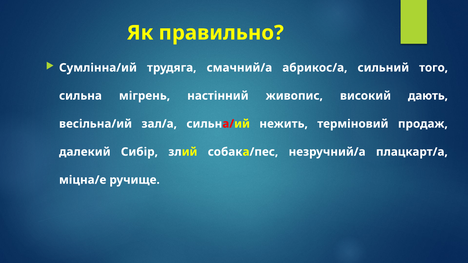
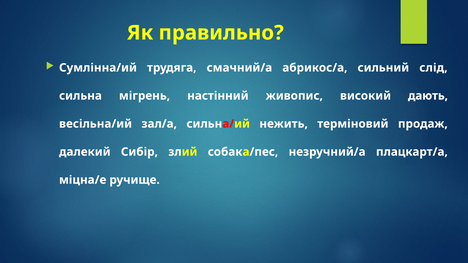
того: того -> слід (433, 68)
